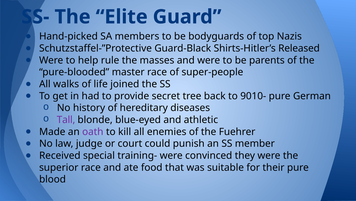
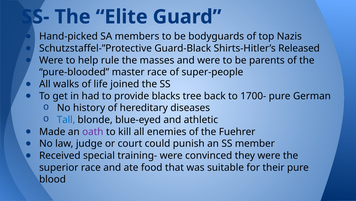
secret: secret -> blacks (166, 96)
9010-: 9010- -> 1700- (253, 96)
Tall colour: purple -> blue (66, 119)
